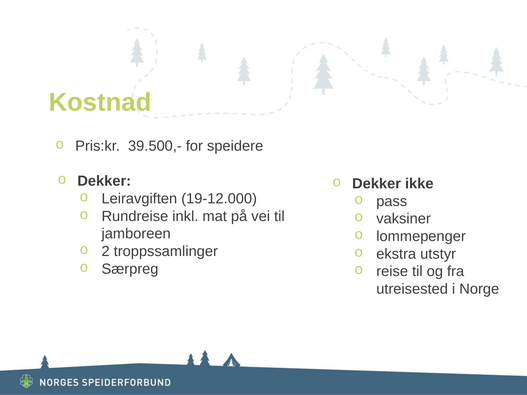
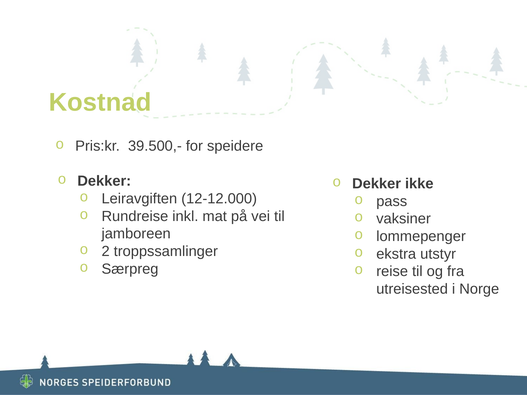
19-12.000: 19-12.000 -> 12-12.000 (219, 199)
